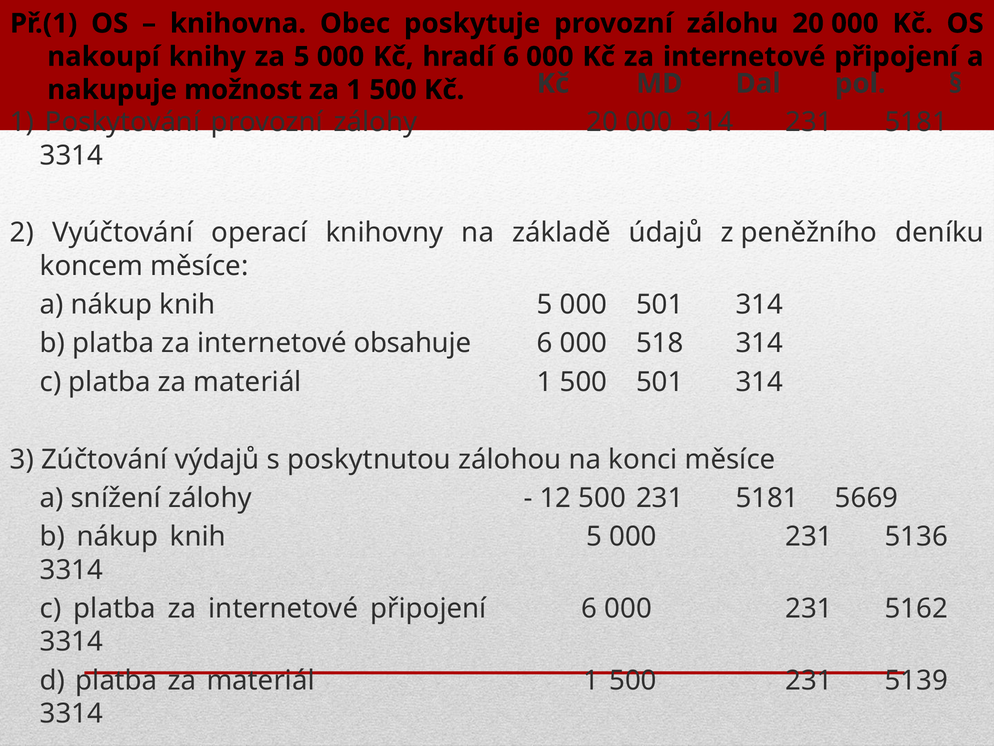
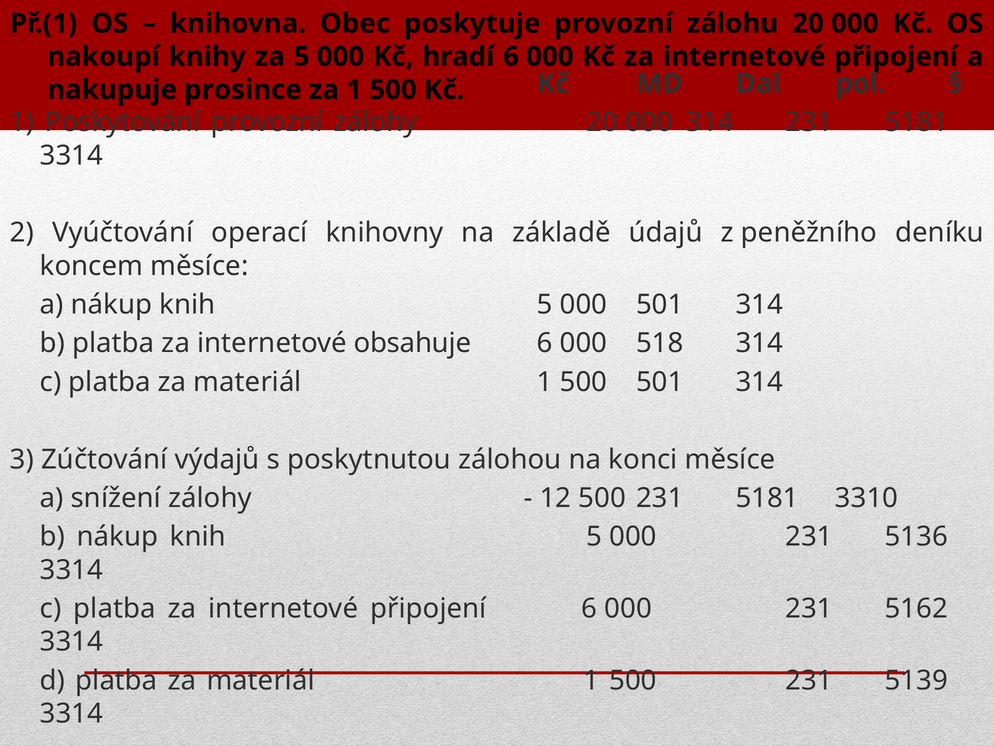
možnost: možnost -> prosince (243, 90)
5669: 5669 -> 3310 (867, 498)
